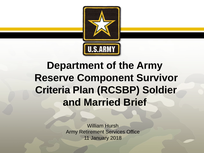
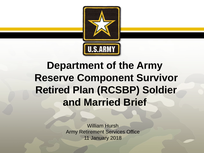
Criteria: Criteria -> Retired (53, 90)
